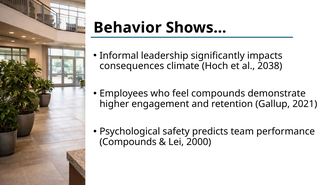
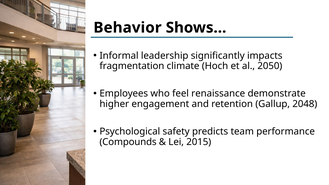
consequences: consequences -> fragmentation (132, 66)
2038: 2038 -> 2050 (270, 66)
feel compounds: compounds -> renaissance (218, 94)
2021: 2021 -> 2048 (305, 104)
2000: 2000 -> 2015 (199, 142)
